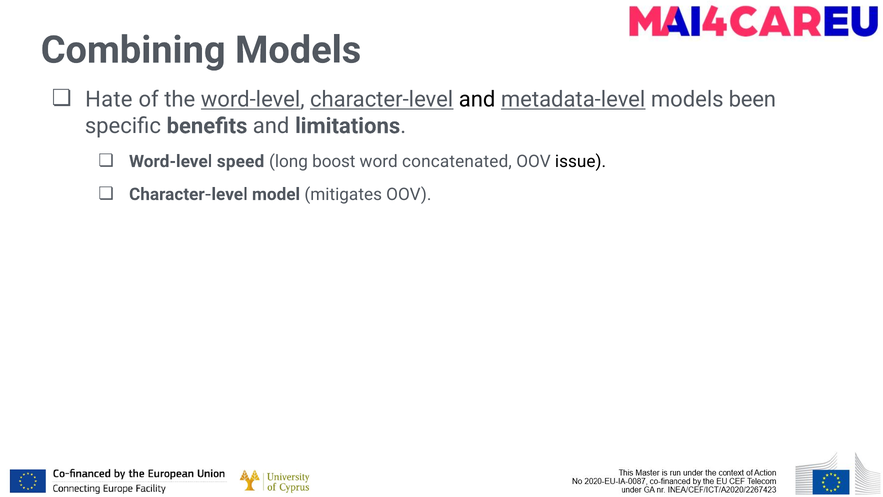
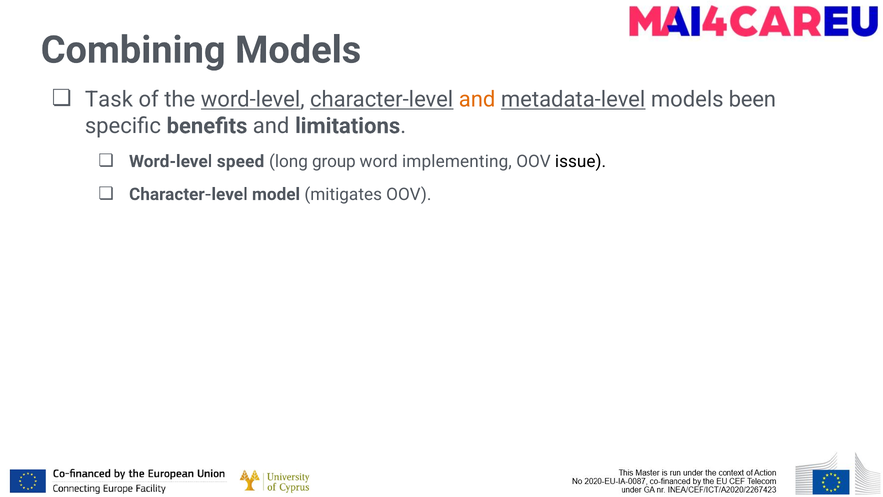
Hate: Hate -> Task (109, 99)
and colour: black -> orange (477, 99)
boost: boost -> group (334, 161)
concatenated: concatenated -> implementing (457, 161)
